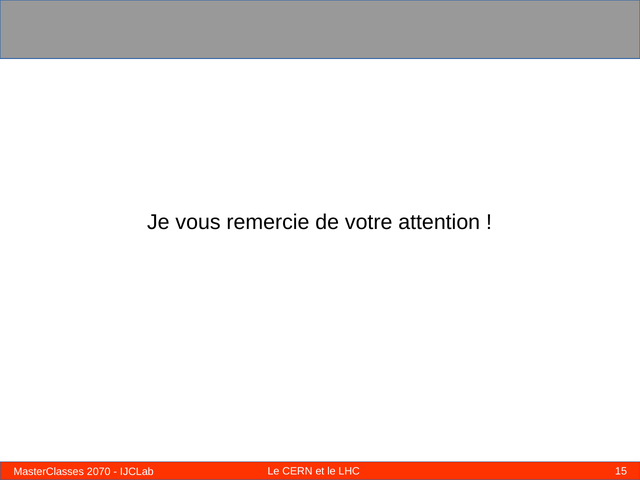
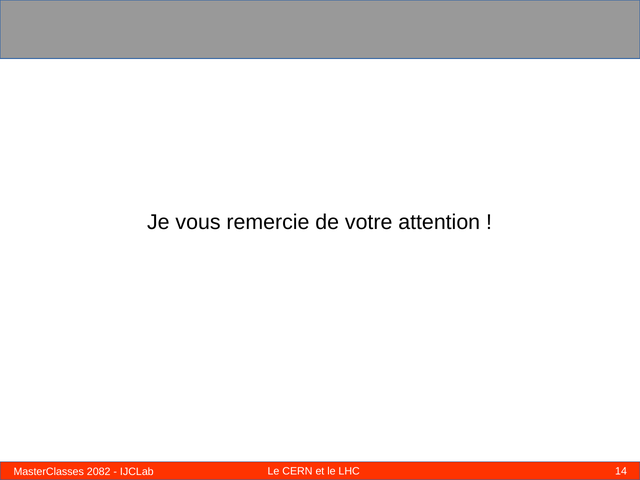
2070: 2070 -> 2082 (99, 472)
15: 15 -> 14 (621, 471)
